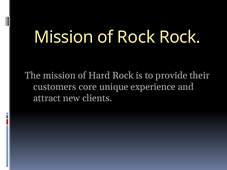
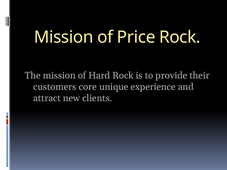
of Rock: Rock -> Price (136, 37)
